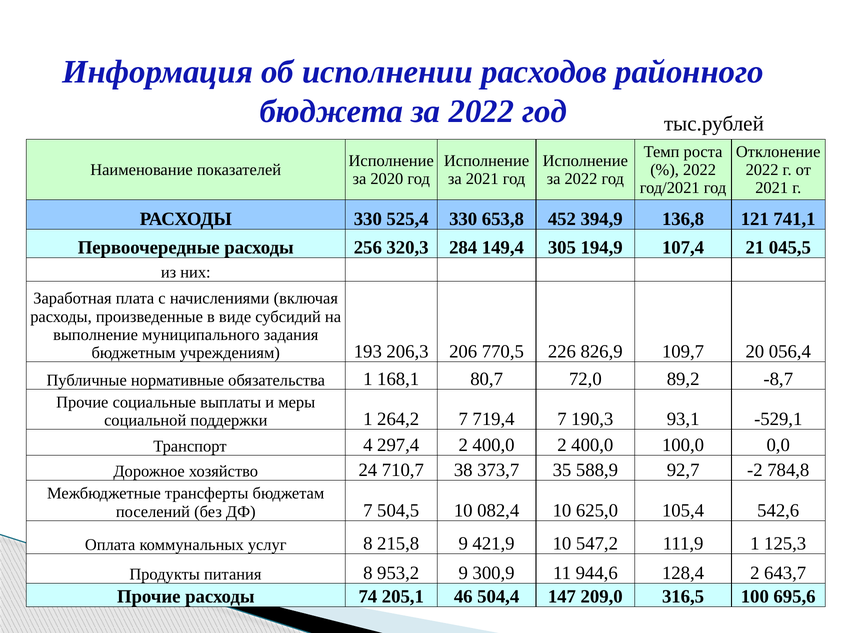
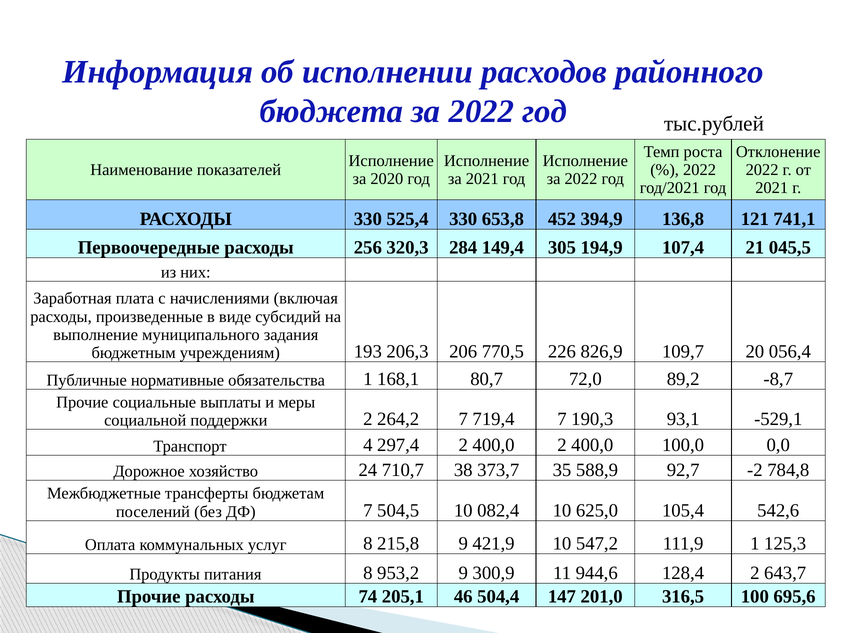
поддержки 1: 1 -> 2 (368, 420)
209,0: 209,0 -> 201,0 (602, 597)
